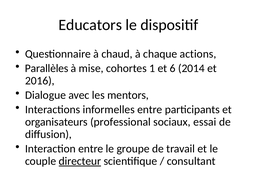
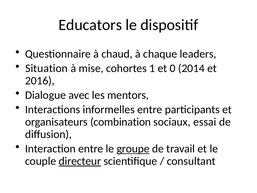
actions: actions -> leaders (198, 54)
Parallèles: Parallèles -> Situation (47, 68)
6: 6 -> 0 (173, 68)
professional: professional -> combination (121, 122)
groupe underline: none -> present (133, 149)
